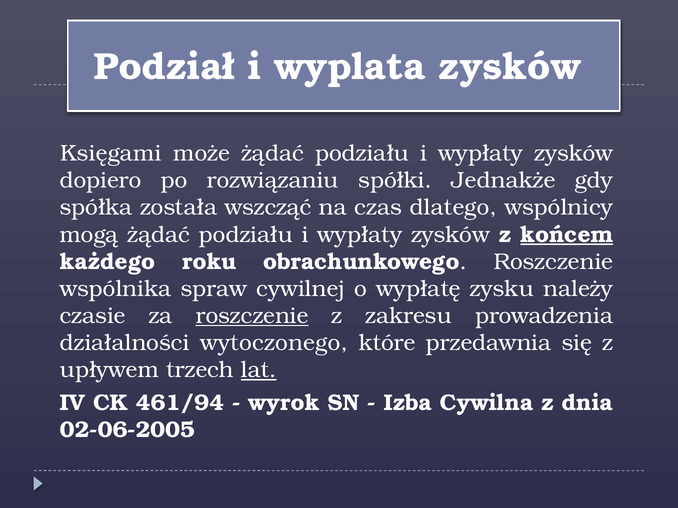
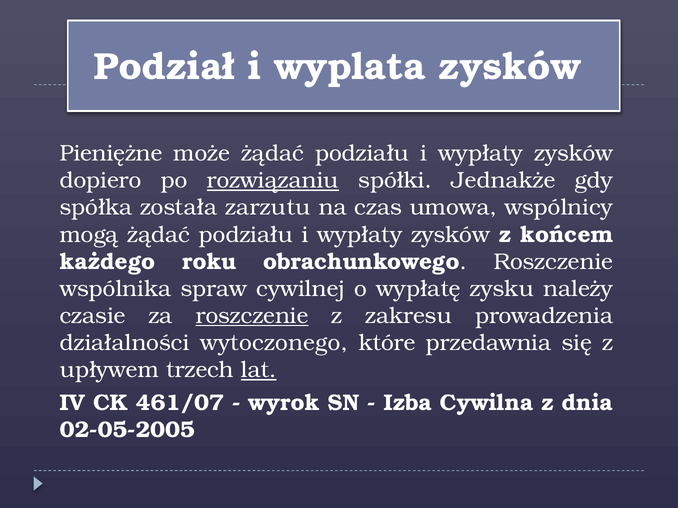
Księgami: Księgami -> Pieniężne (111, 153)
rozwiązaniu underline: none -> present (273, 181)
wszcząć: wszcząć -> zarzutu (268, 208)
dlatego: dlatego -> umowa (453, 208)
końcem underline: present -> none (567, 235)
461/94: 461/94 -> 461/07 (180, 403)
02-06-2005: 02-06-2005 -> 02-05-2005 (127, 430)
